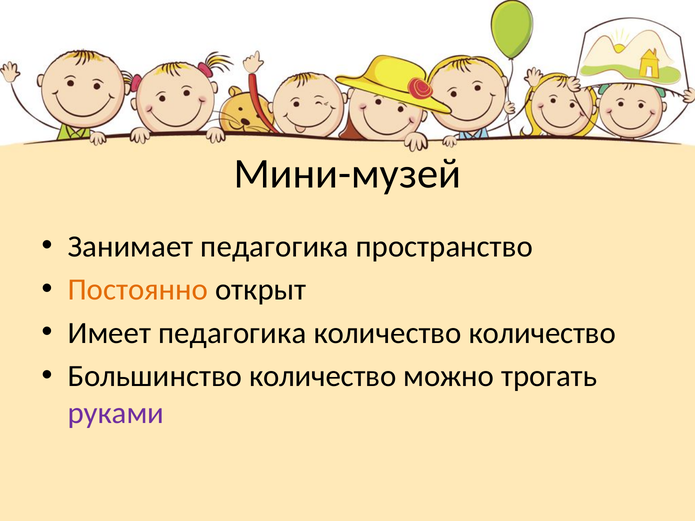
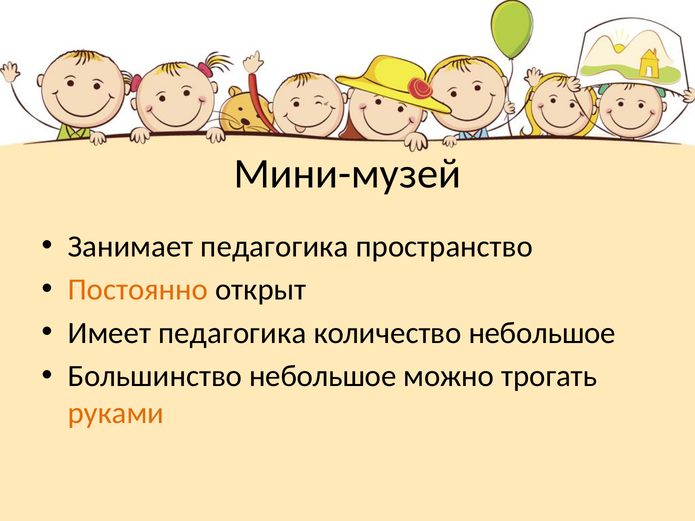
количество количество: количество -> небольшое (542, 333)
Большинство количество: количество -> небольшое (323, 376)
руками colour: purple -> orange (116, 413)
